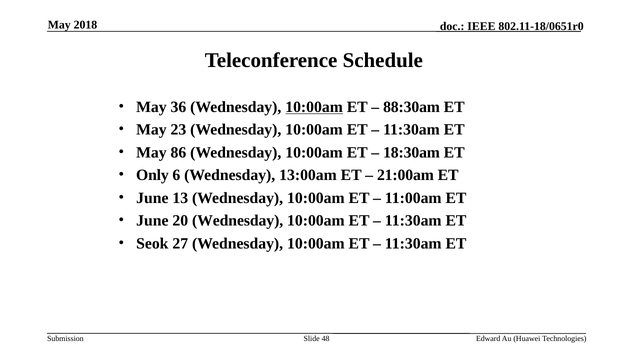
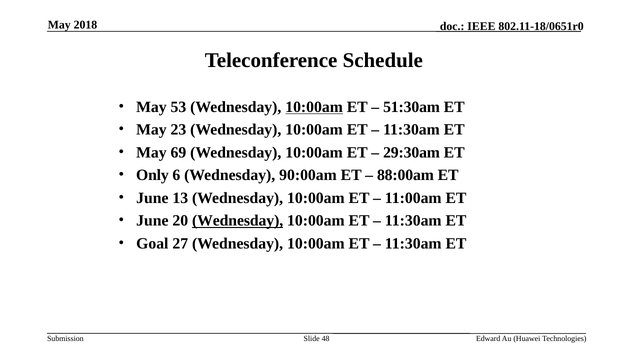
36: 36 -> 53 (178, 107)
88:30am: 88:30am -> 51:30am (412, 107)
86: 86 -> 69 (178, 153)
18:30am: 18:30am -> 29:30am (412, 153)
13:00am: 13:00am -> 90:00am (308, 175)
21:00am: 21:00am -> 88:00am (405, 175)
Wednesday underline: none -> present (238, 221)
Seok: Seok -> Goal (152, 244)
